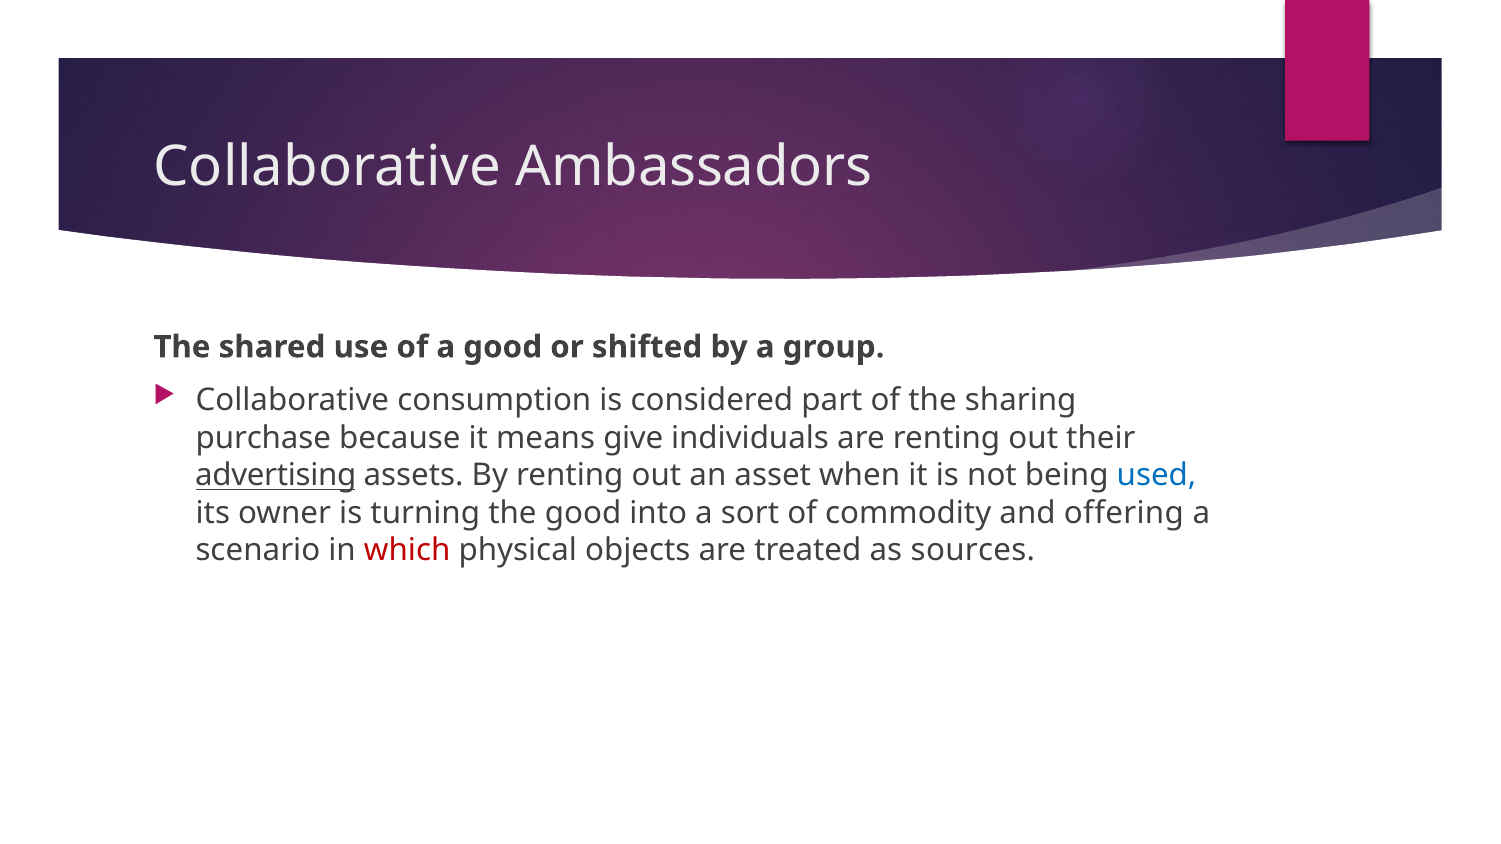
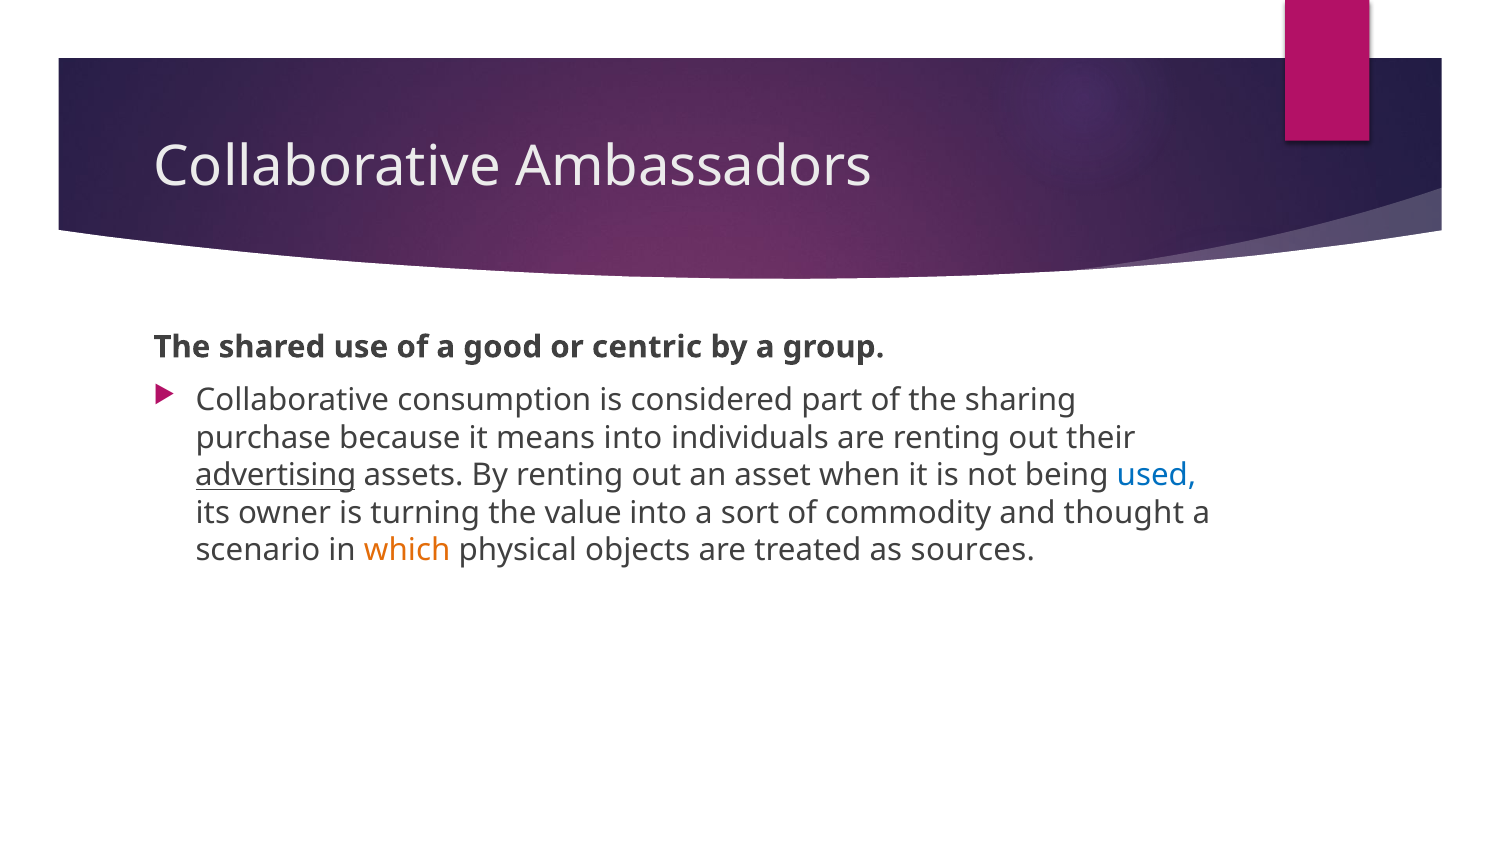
shifted: shifted -> centric (647, 347)
means give: give -> into (633, 438)
the good: good -> value (583, 513)
offering: offering -> thought (1124, 513)
which colour: red -> orange (407, 551)
